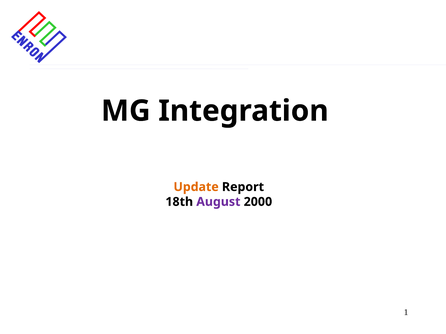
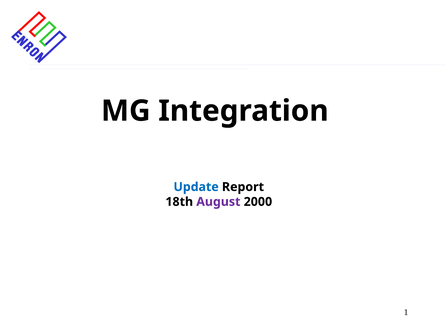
Update colour: orange -> blue (196, 187)
